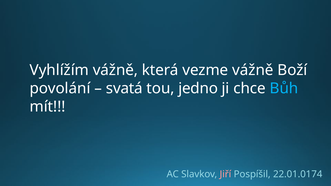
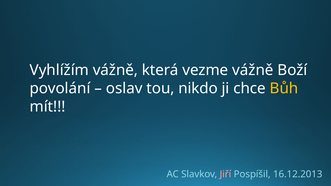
svatá: svatá -> oslav (124, 88)
jedno: jedno -> nikdo (198, 88)
Bůh colour: light blue -> yellow (284, 88)
22.01.0174: 22.01.0174 -> 16.12.2013 (298, 174)
